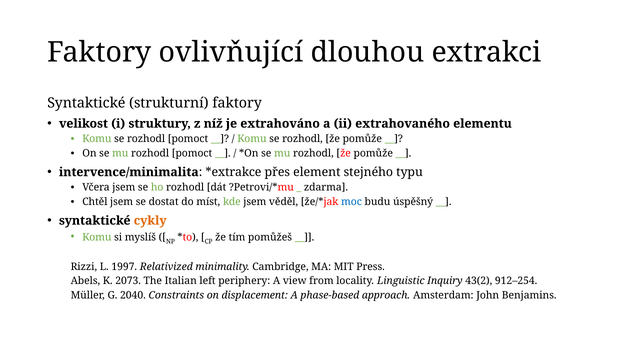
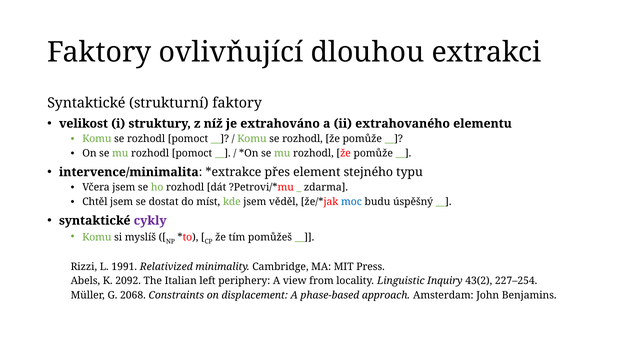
cykly colour: orange -> purple (150, 221)
1997: 1997 -> 1991 (124, 267)
2073: 2073 -> 2092 (128, 281)
912–254: 912–254 -> 227–254 (516, 281)
2040: 2040 -> 2068 (133, 296)
